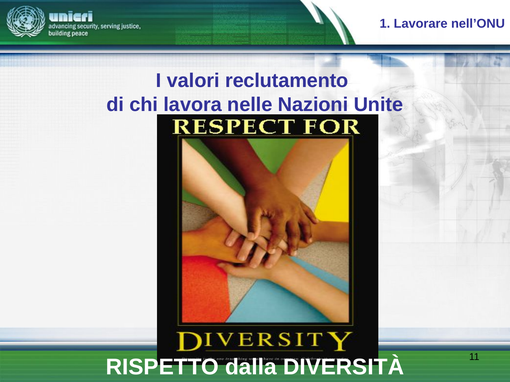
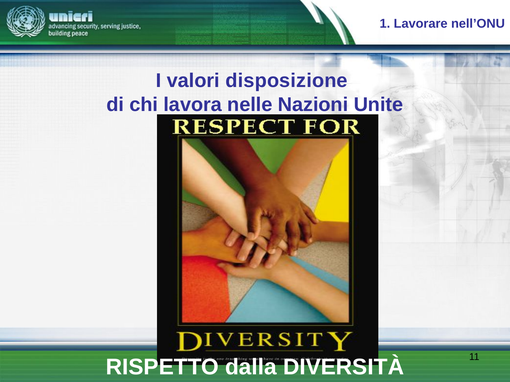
reclutamento: reclutamento -> disposizione (287, 81)
